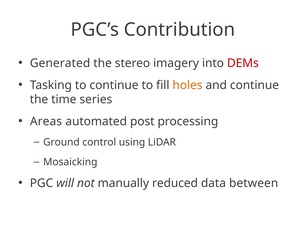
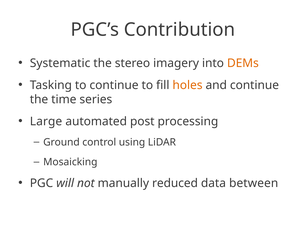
Generated: Generated -> Systematic (60, 63)
DEMs colour: red -> orange (243, 63)
Areas: Areas -> Large (46, 121)
